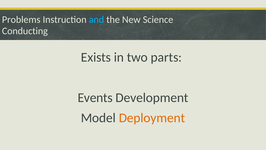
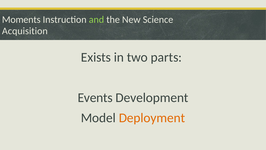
Problems: Problems -> Moments (21, 19)
and colour: light blue -> light green (96, 19)
Conducting: Conducting -> Acquisition (25, 31)
